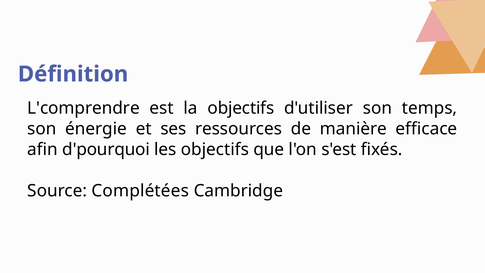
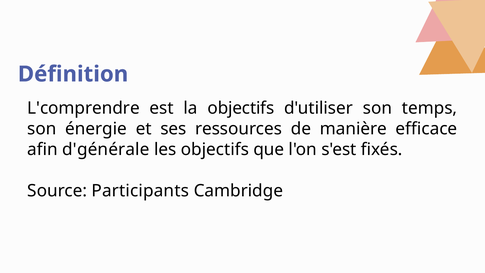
d'pourquoi: d'pourquoi -> d'générale (106, 149)
Complétées: Complétées -> Participants (140, 191)
